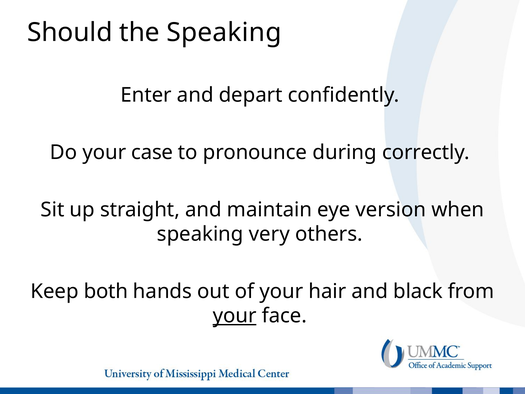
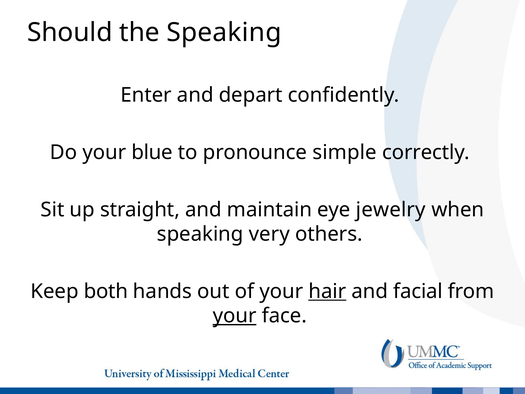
case: case -> blue (152, 152)
during: during -> simple (345, 152)
version: version -> jewelry (391, 209)
hair underline: none -> present (327, 291)
black: black -> facial (418, 291)
